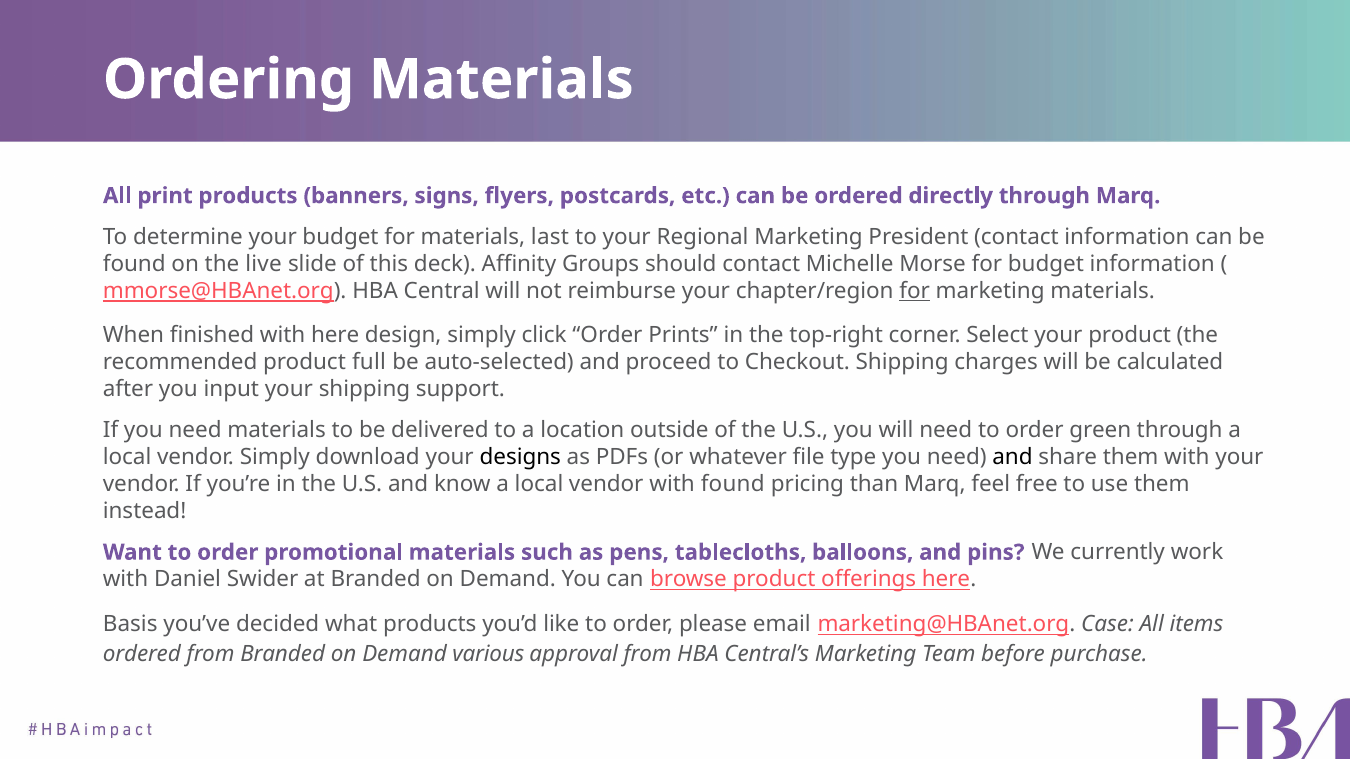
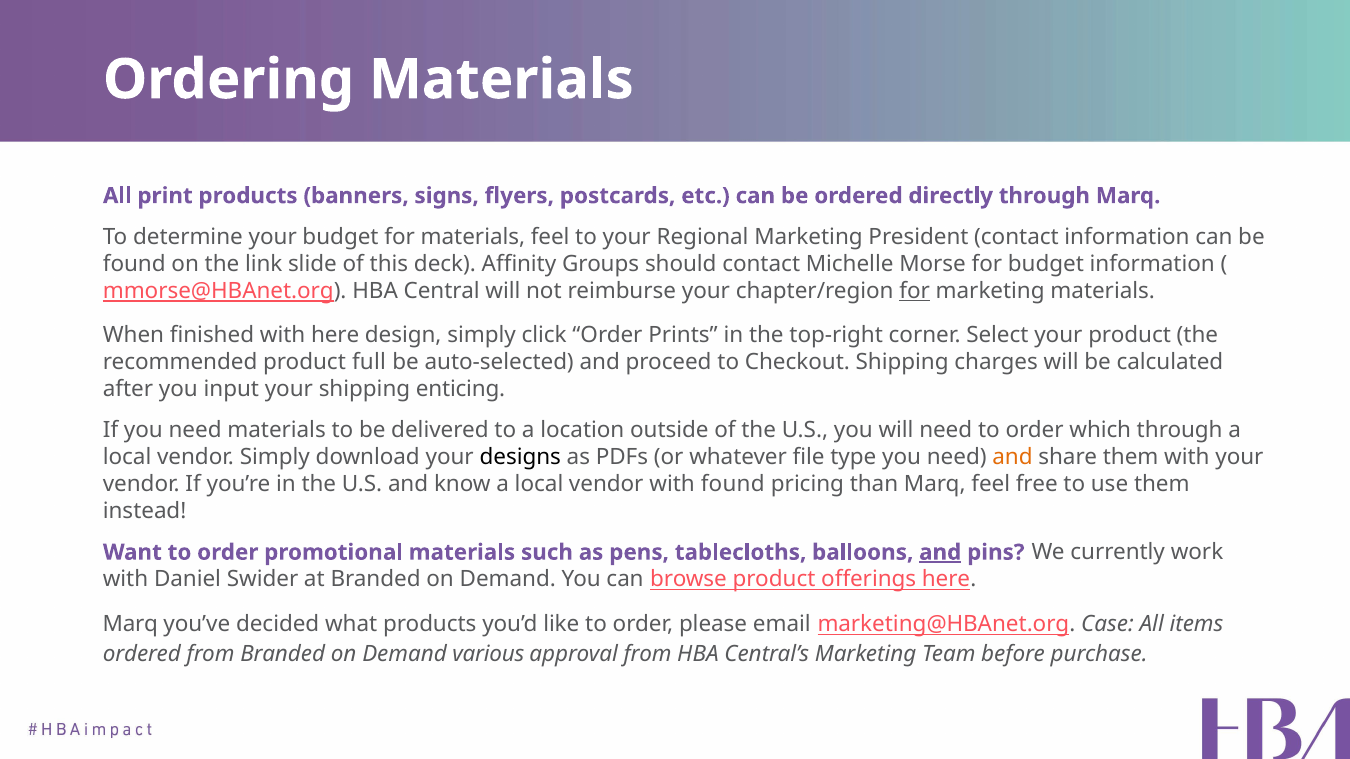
materials last: last -> feel (550, 237)
live: live -> link (264, 264)
support: support -> enticing (461, 390)
green: green -> which (1100, 431)
and colour: black -> orange (1012, 458)
and underline: none -> present (940, 553)
Basis: Basis -> Marq (130, 624)
